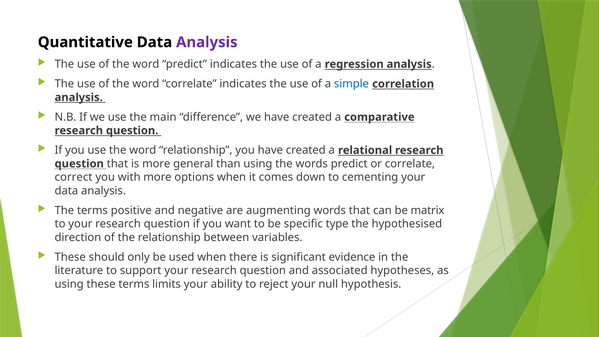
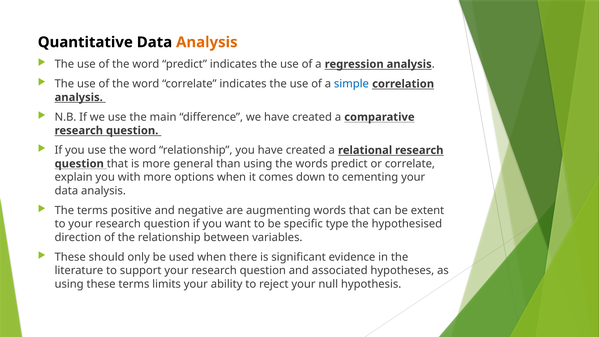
Analysis colour: purple -> orange (207, 42)
correct: correct -> explain (74, 177)
matrix: matrix -> extent (427, 210)
